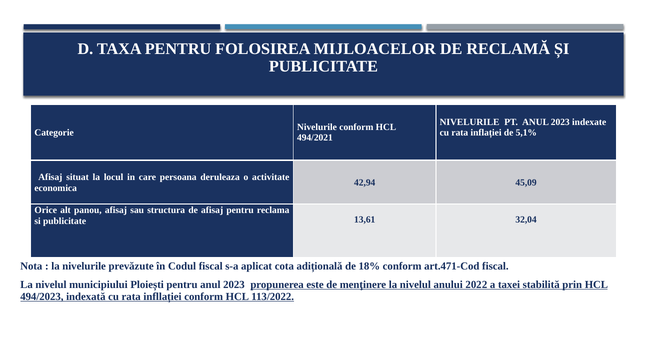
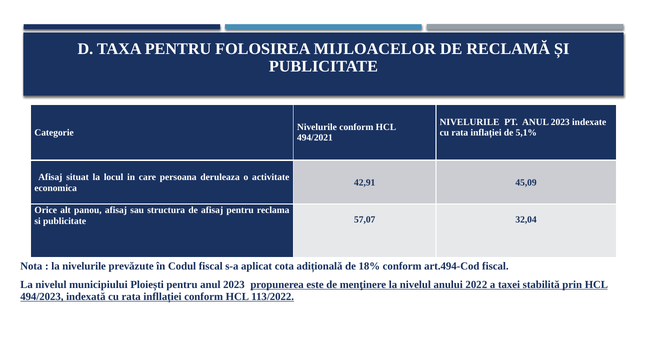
42,94: 42,94 -> 42,91 (365, 183)
13,61: 13,61 -> 57,07 (365, 220)
art.471-Cod: art.471-Cod -> art.494-Cod (452, 266)
